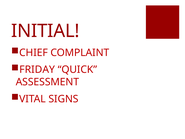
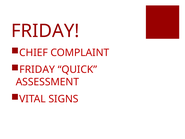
INITIAL: INITIAL -> FRIDAY (45, 31)
